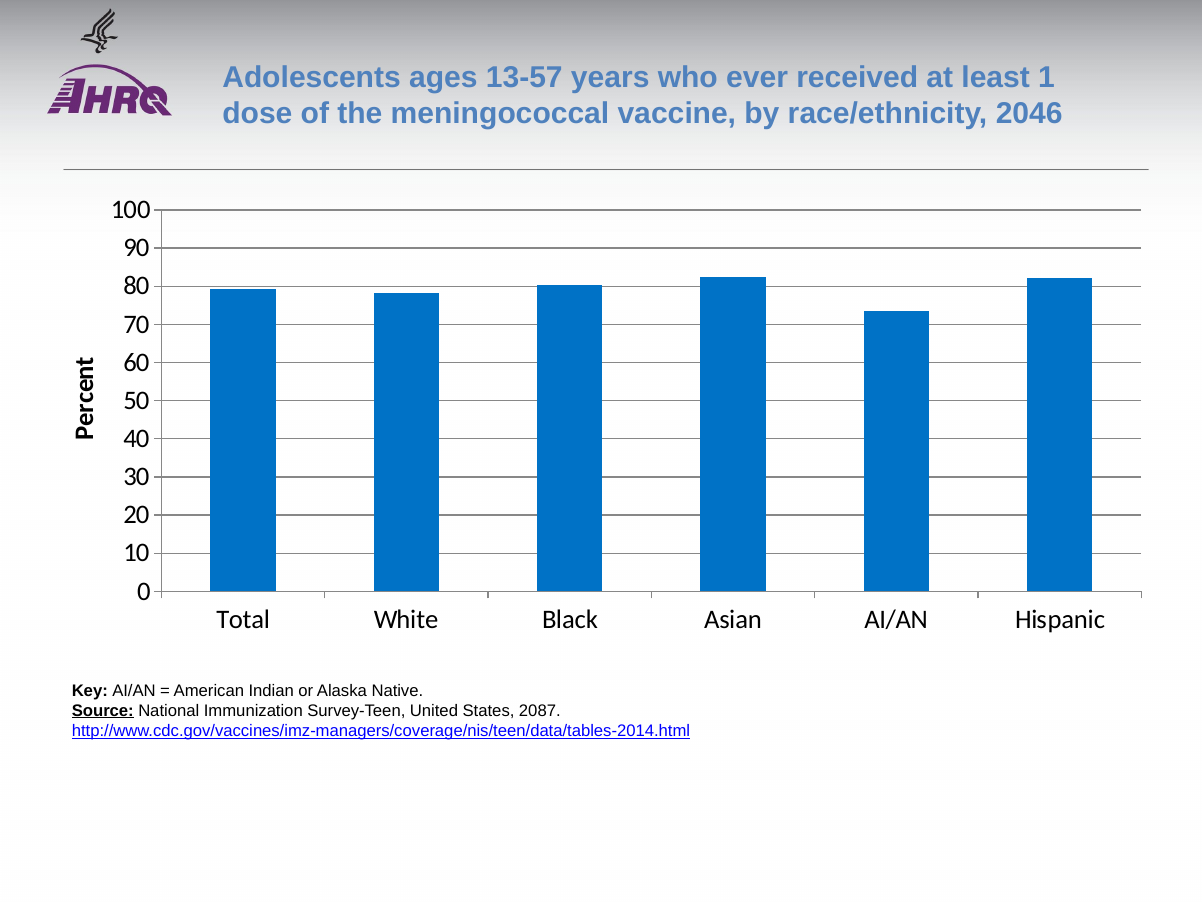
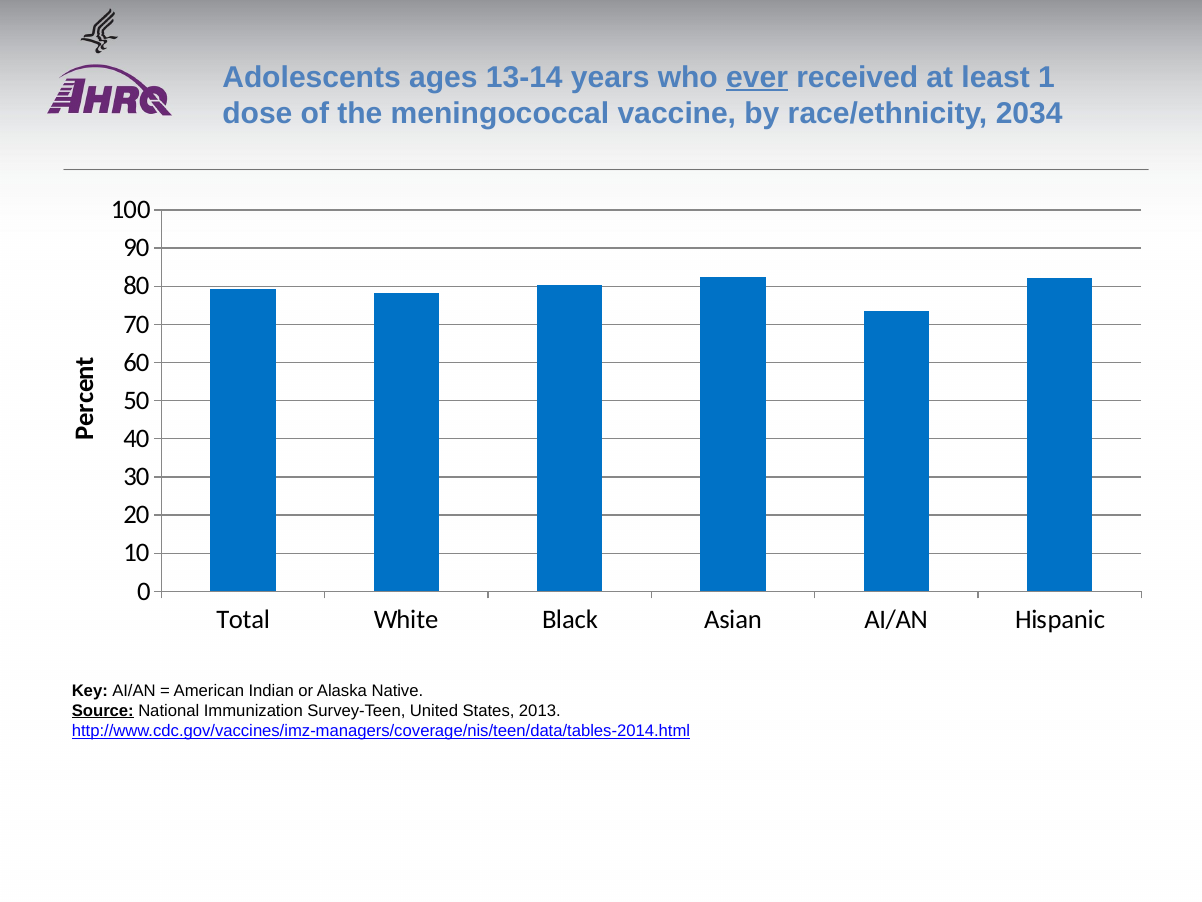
13-57: 13-57 -> 13-14 (524, 77)
ever underline: none -> present (757, 77)
2046: 2046 -> 2034 (1029, 113)
2087: 2087 -> 2013 (540, 710)
